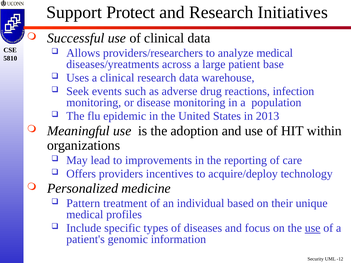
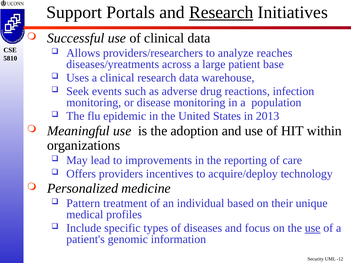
Protect: Protect -> Portals (131, 12)
Research underline: none -> present (221, 12)
analyze medical: medical -> reaches (275, 53)
